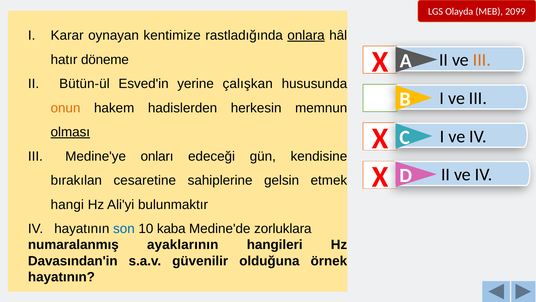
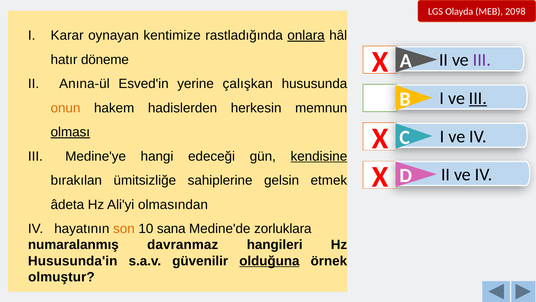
2099: 2099 -> 2098 (515, 12)
III colour: orange -> purple (482, 60)
Bütün-ül: Bütün-ül -> Anına-ül (84, 84)
III underline: none -> present (478, 98)
onları: onları -> hangi (157, 156)
kendisine underline: none -> present (319, 156)
cesaretine: cesaretine -> ümitsizliğe (145, 180)
hangi: hangi -> âdeta (67, 204)
bulunmaktır: bulunmaktır -> olmasından (173, 204)
son colour: blue -> orange (124, 228)
kaba: kaba -> sana (171, 228)
ayaklarının: ayaklarının -> davranmaz (183, 244)
Davasından'in: Davasından'in -> Hususunda'in (73, 261)
olduğuna underline: none -> present (269, 261)
hayatının: hayatının -> olmuştur (61, 277)
